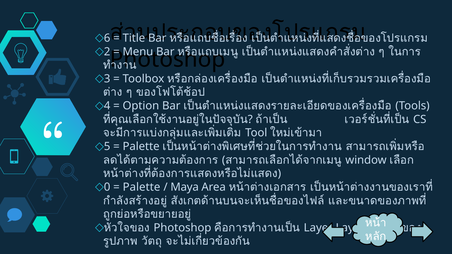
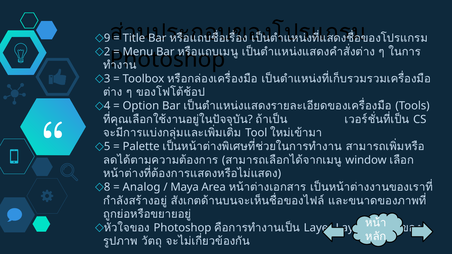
6: 6 -> 9 (107, 38)
0: 0 -> 8 (107, 187)
Palette: Palette -> Analog (142, 187)
